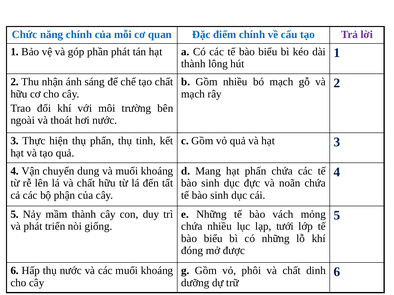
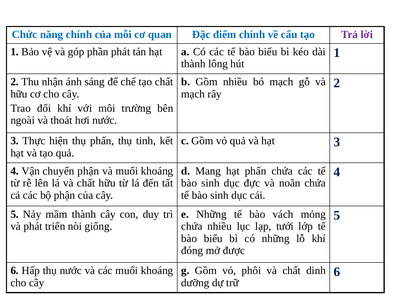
chuyển dung: dung -> phận (88, 171)
